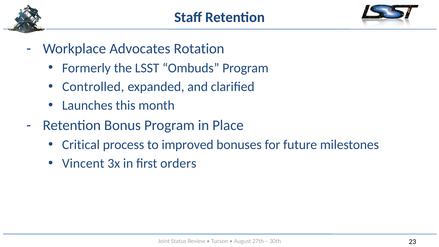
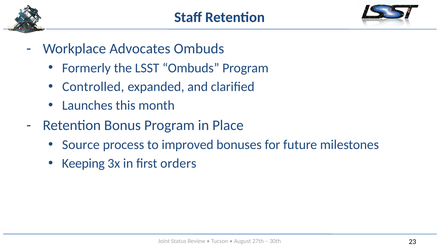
Advocates Rotation: Rotation -> Ombuds (199, 49)
Critical: Critical -> Source (81, 145)
Vincent: Vincent -> Keeping (83, 164)
